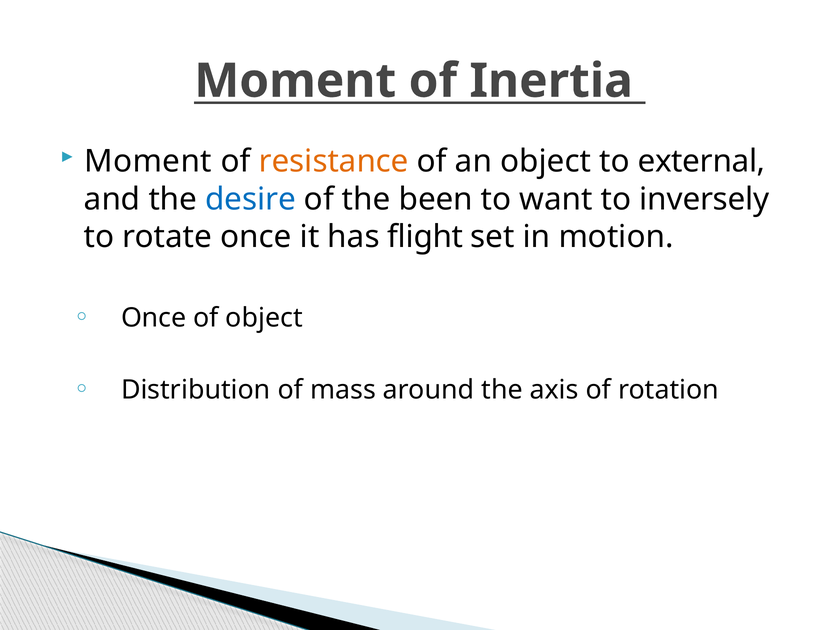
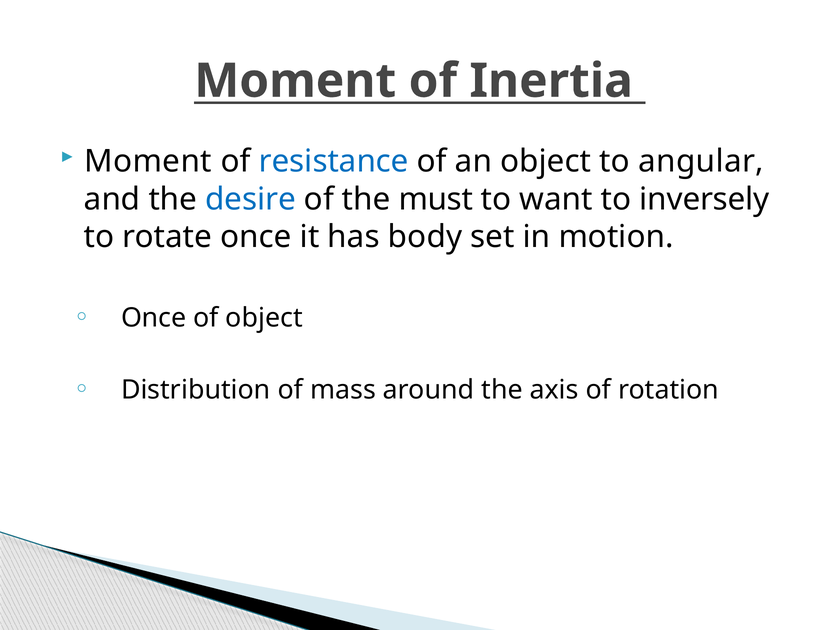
resistance colour: orange -> blue (334, 161)
external: external -> angular (701, 161)
been: been -> must (436, 199)
flight: flight -> body (425, 237)
